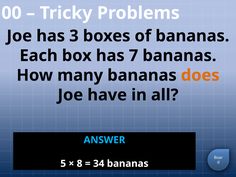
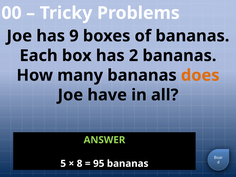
3: 3 -> 9 (74, 36)
7: 7 -> 2 (134, 56)
ANSWER colour: light blue -> light green (104, 140)
34: 34 -> 95 (99, 164)
